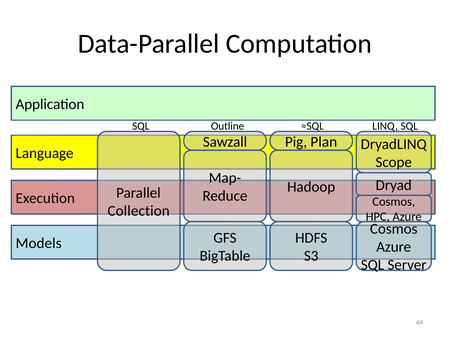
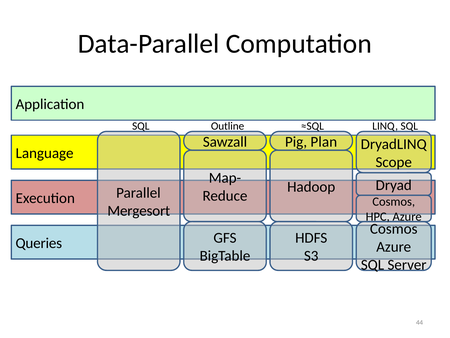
Collection: Collection -> Mergesort (139, 211)
Models: Models -> Queries (39, 243)
